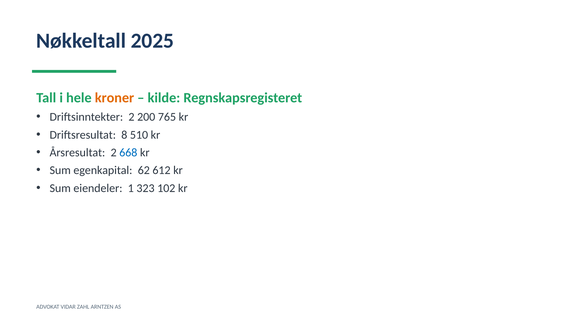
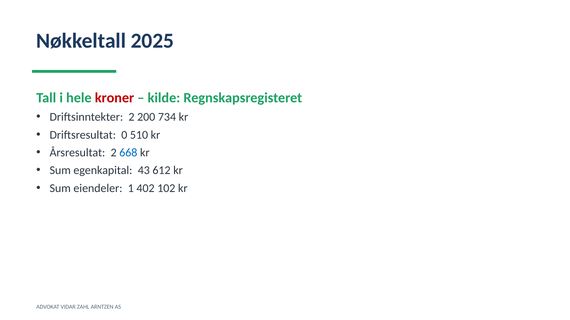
kroner colour: orange -> red (114, 98)
765: 765 -> 734 (167, 117)
8: 8 -> 0 (124, 135)
62: 62 -> 43 (144, 171)
323: 323 -> 402 (146, 189)
